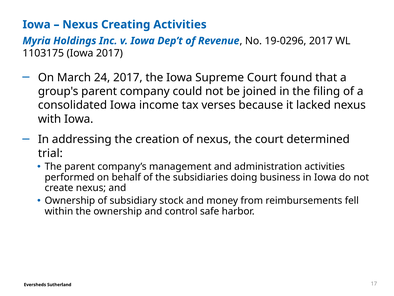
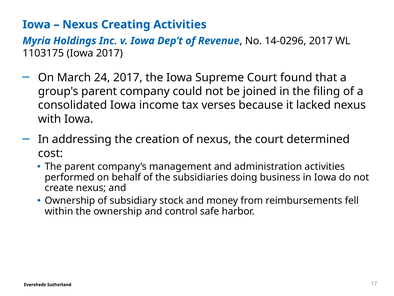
19-0296: 19-0296 -> 14-0296 (285, 41)
trial: trial -> cost (50, 153)
